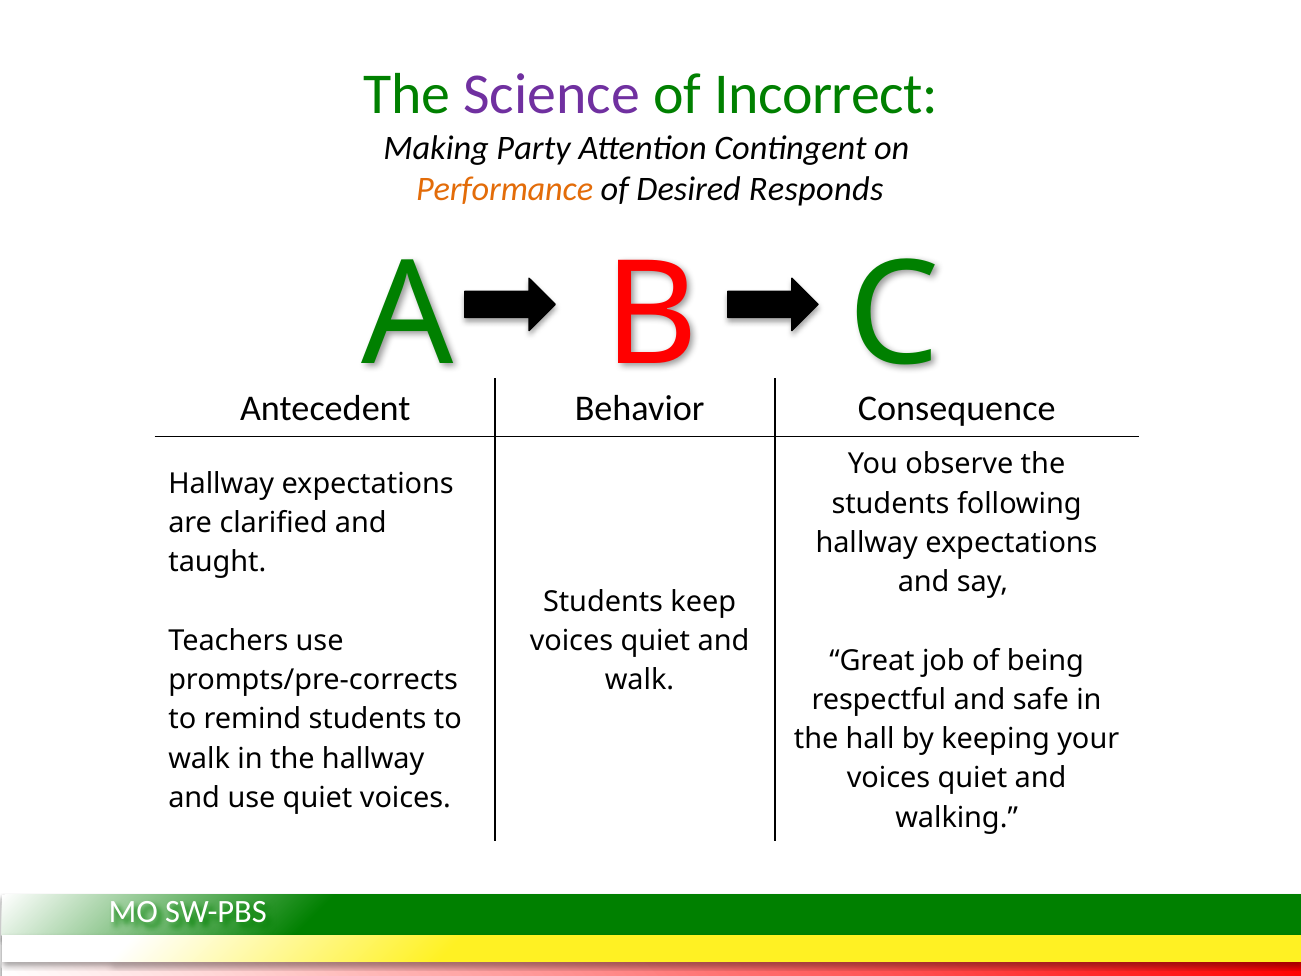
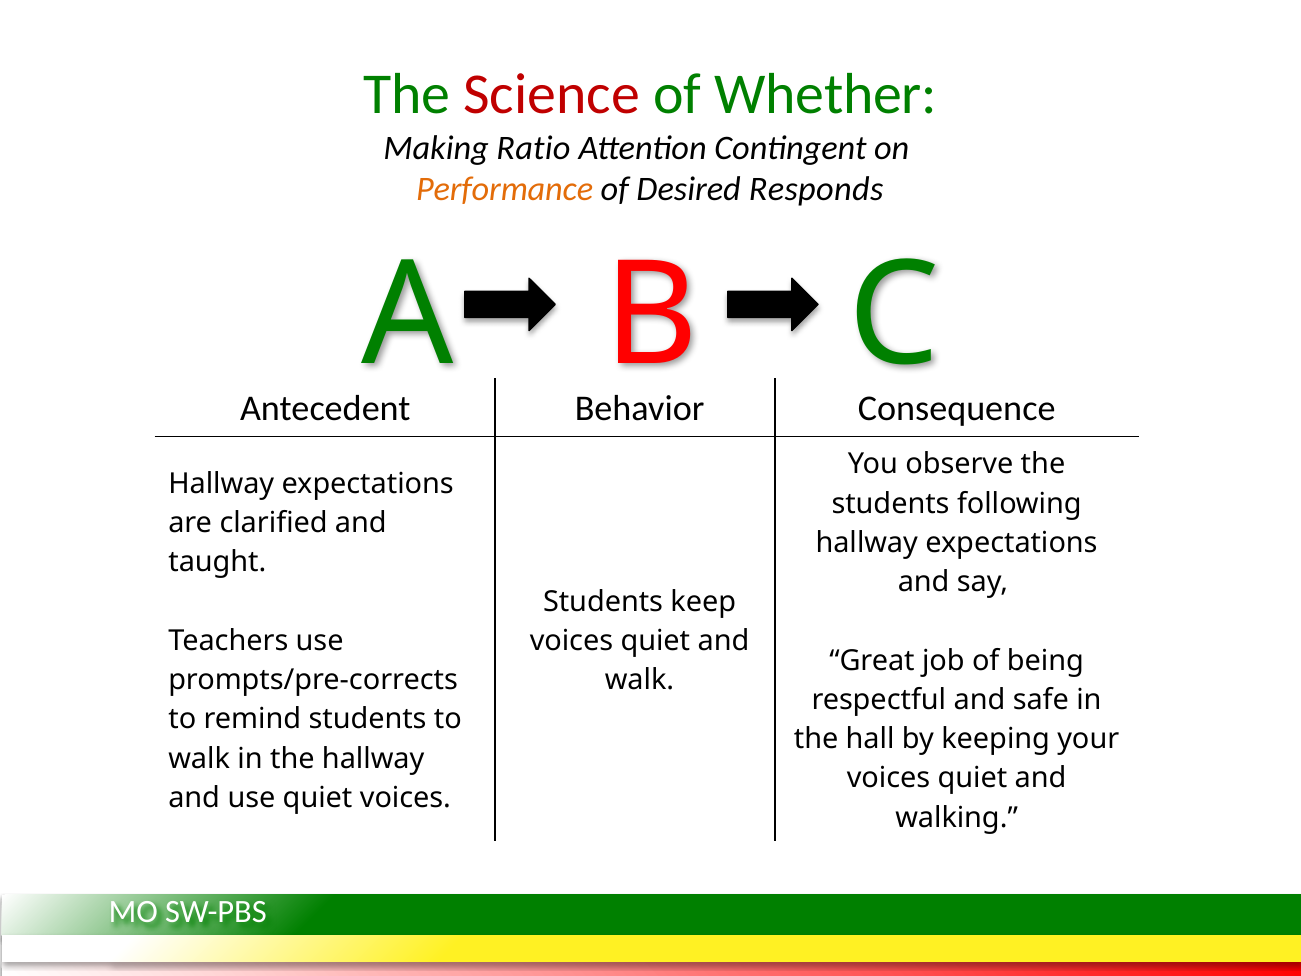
Science colour: purple -> red (552, 94)
Incorrect: Incorrect -> Whether (826, 94)
Party: Party -> Ratio (534, 148)
